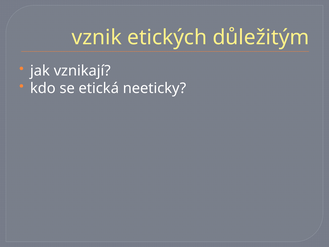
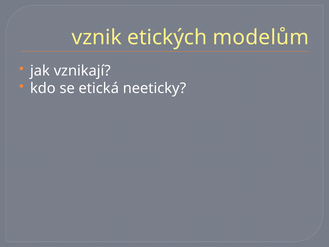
důležitým: důležitým -> modelům (261, 37)
